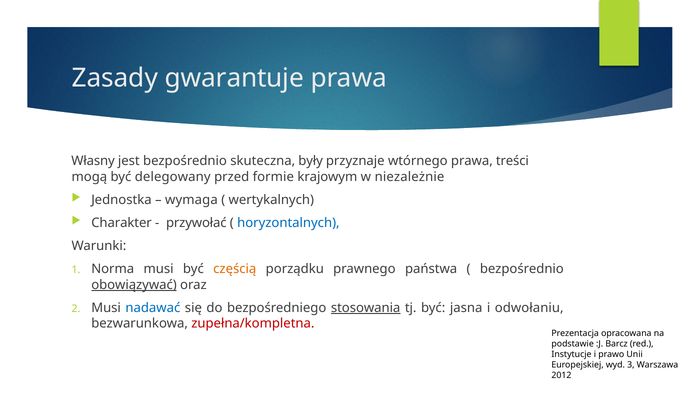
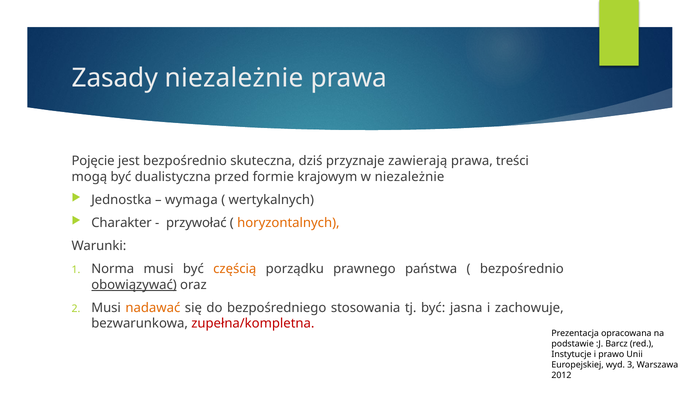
Zasady gwarantuje: gwarantuje -> niezależnie (234, 78)
Własny: Własny -> Pojęcie (93, 161)
były: były -> dziś (311, 161)
wtórnego: wtórnego -> zawierają (418, 161)
delegowany: delegowany -> dualistyczna (173, 177)
horyzontalnych colour: blue -> orange (288, 223)
nadawać colour: blue -> orange (153, 308)
stosowania underline: present -> none (366, 308)
odwołaniu: odwołaniu -> zachowuje (529, 308)
